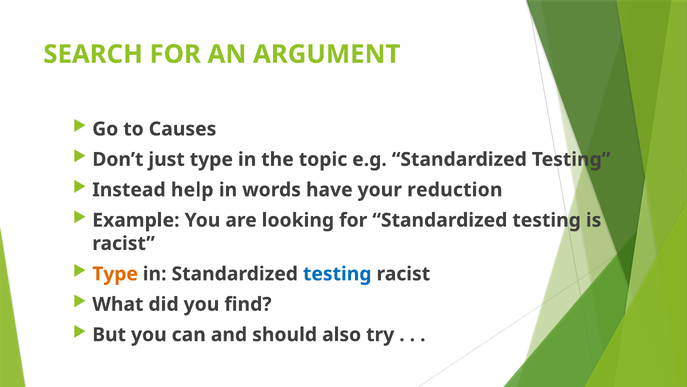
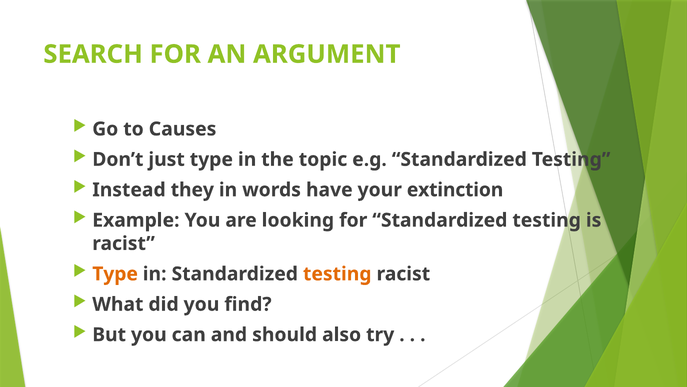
help: help -> they (192, 190)
reduction: reduction -> extinction (455, 190)
testing colour: blue -> orange (337, 274)
